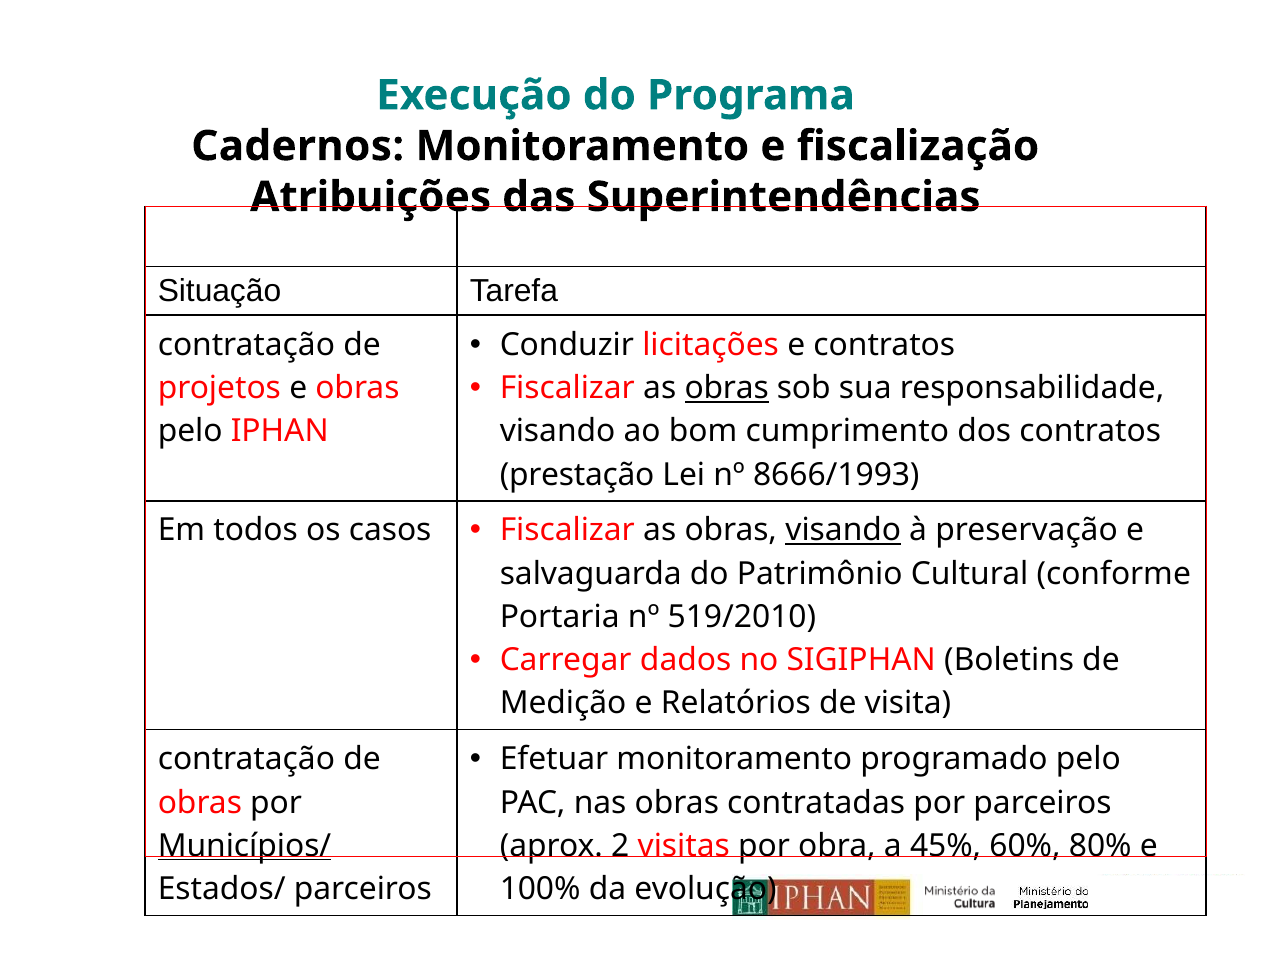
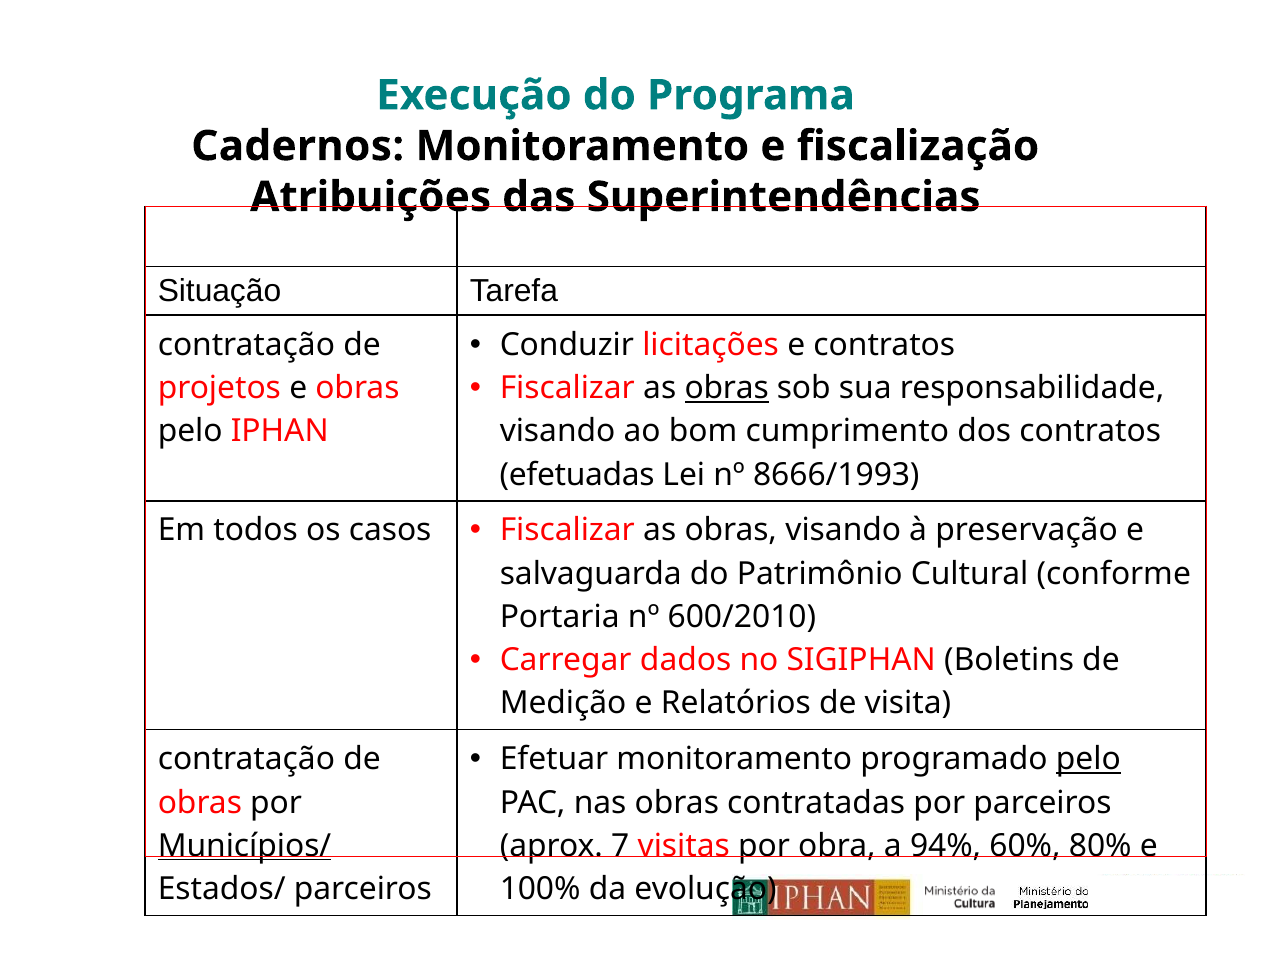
prestação: prestação -> efetuadas (577, 475)
visando underline: present -> none (843, 531)
519/2010: 519/2010 -> 600/2010 (742, 617)
pelo underline: none -> present (1088, 760)
2: 2 -> 7 (620, 846)
45%: 45% -> 94% (946, 846)
